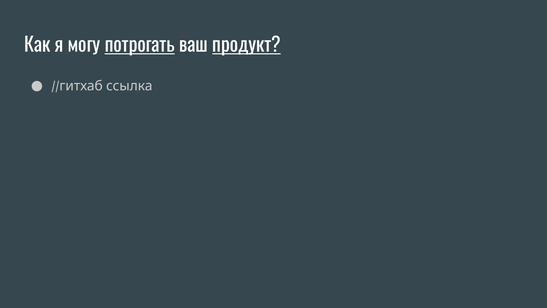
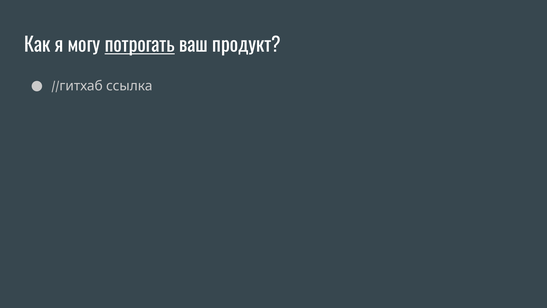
продукт underline: present -> none (247, 45)
